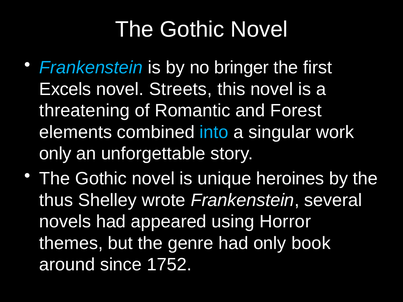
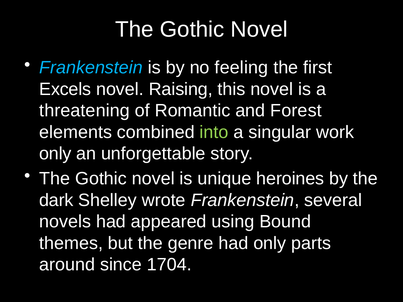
bringer: bringer -> feeling (241, 68)
Streets: Streets -> Raising (181, 89)
into colour: light blue -> light green (214, 132)
thus: thus -> dark (56, 200)
Horror: Horror -> Bound (285, 222)
book: book -> parts (311, 243)
1752: 1752 -> 1704 (169, 265)
